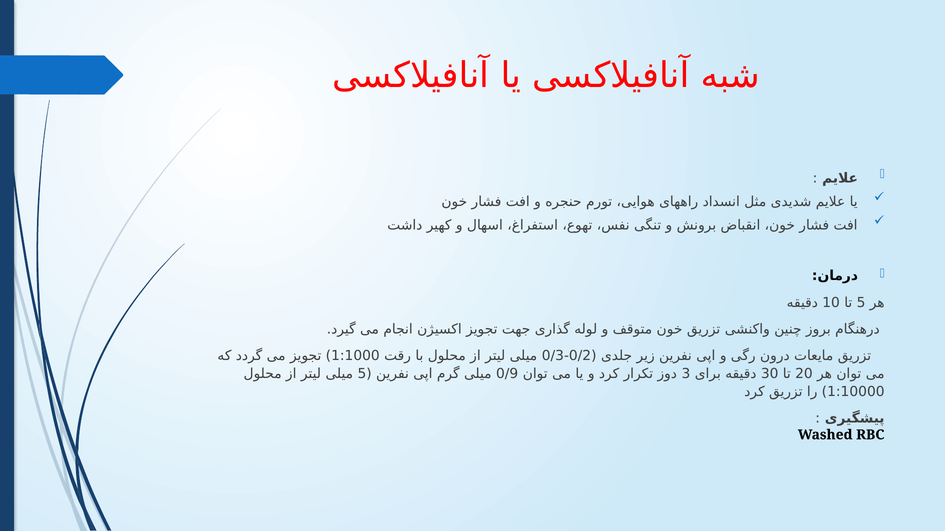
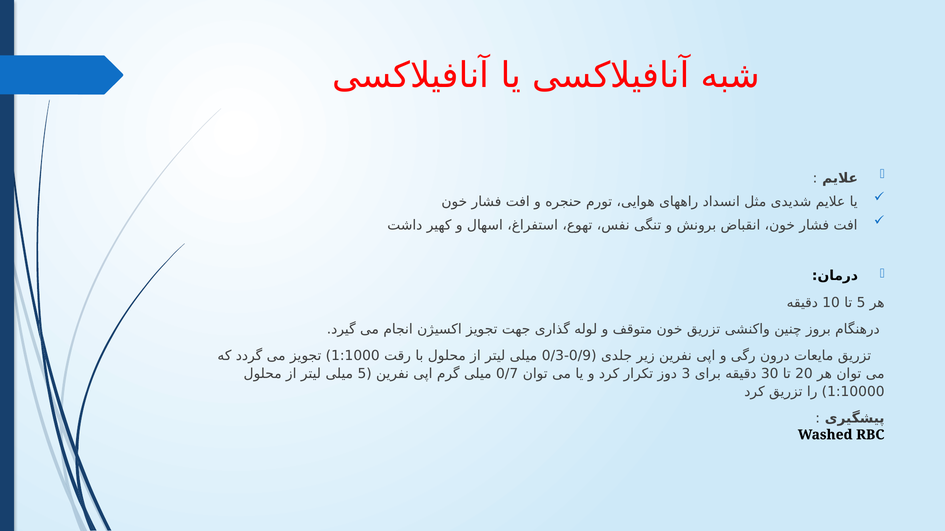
0/2: 0/2 -> 0/9 (580, 356)
0/9: 0/9 -> 0/7 (507, 374)
